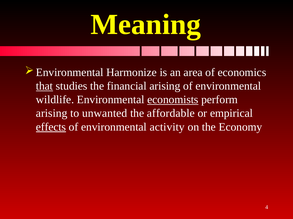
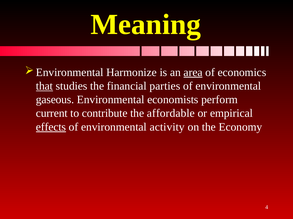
area underline: none -> present (193, 73)
financial arising: arising -> parties (165, 86)
wildlife: wildlife -> gaseous (55, 100)
economists underline: present -> none (173, 100)
arising: arising -> current (52, 114)
unwanted: unwanted -> contribute (105, 114)
